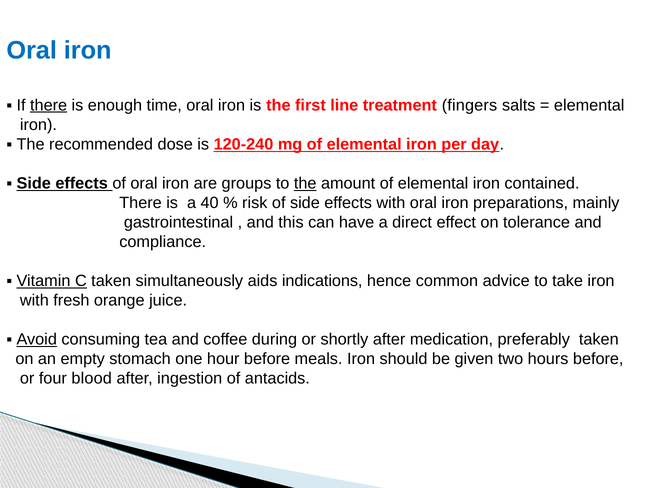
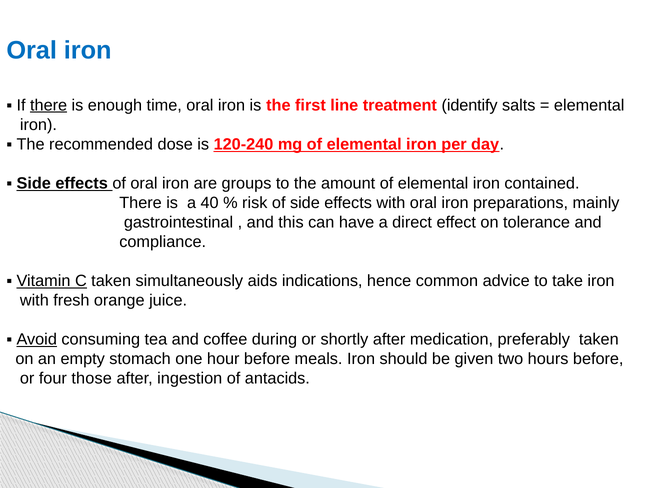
fingers: fingers -> identify (470, 105)
the underline: present -> none (305, 183)
blood: blood -> those (92, 379)
